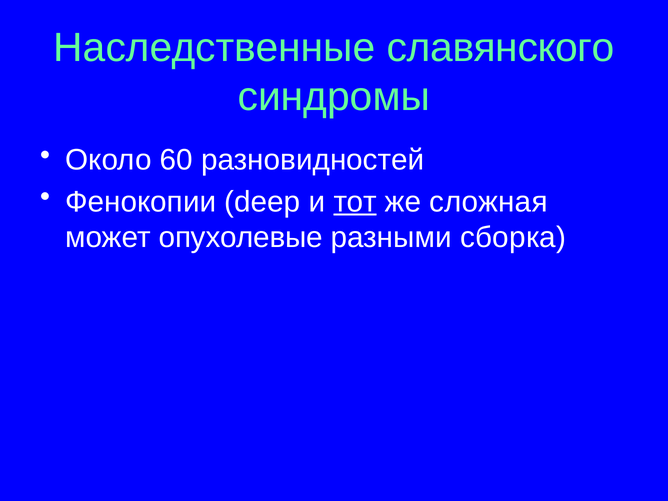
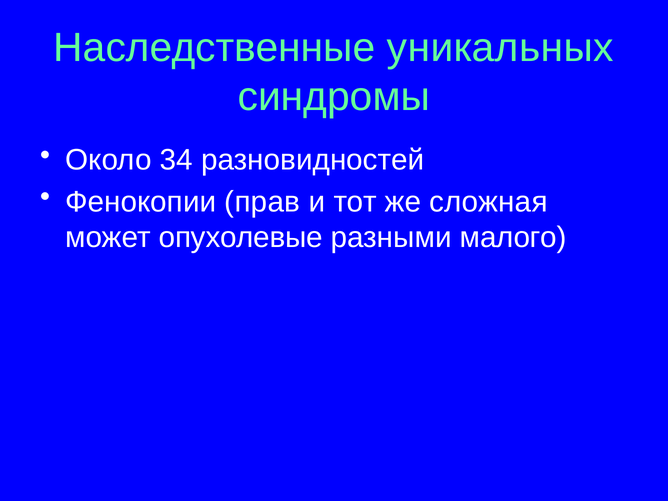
славянского: славянского -> уникальных (500, 48)
60: 60 -> 34 (176, 160)
deep: deep -> прав (262, 202)
тот underline: present -> none (355, 202)
сборка: сборка -> малого (513, 237)
